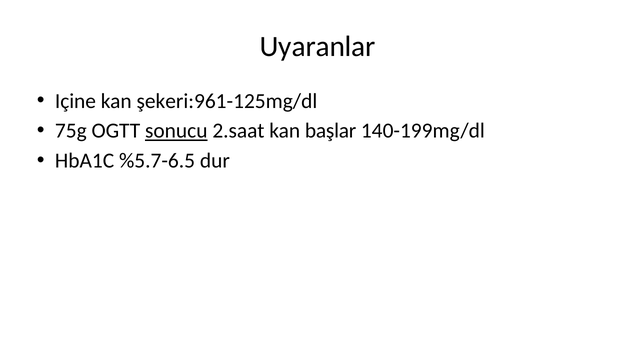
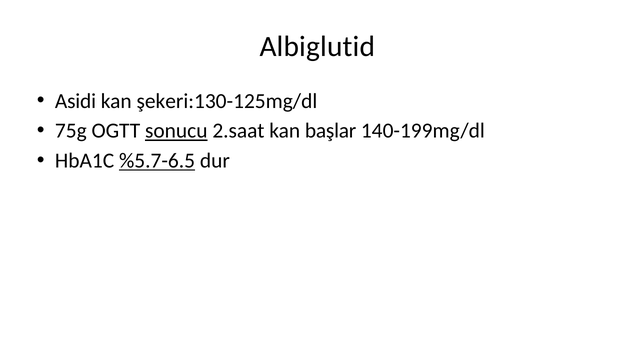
Uyaranlar: Uyaranlar -> Albiglutid (317, 47)
Içine: Içine -> Asidi (76, 101)
şekeri:961-125mg/dl: şekeri:961-125mg/dl -> şekeri:130-125mg/dl (227, 101)
%5.7-6.5 underline: none -> present (157, 161)
